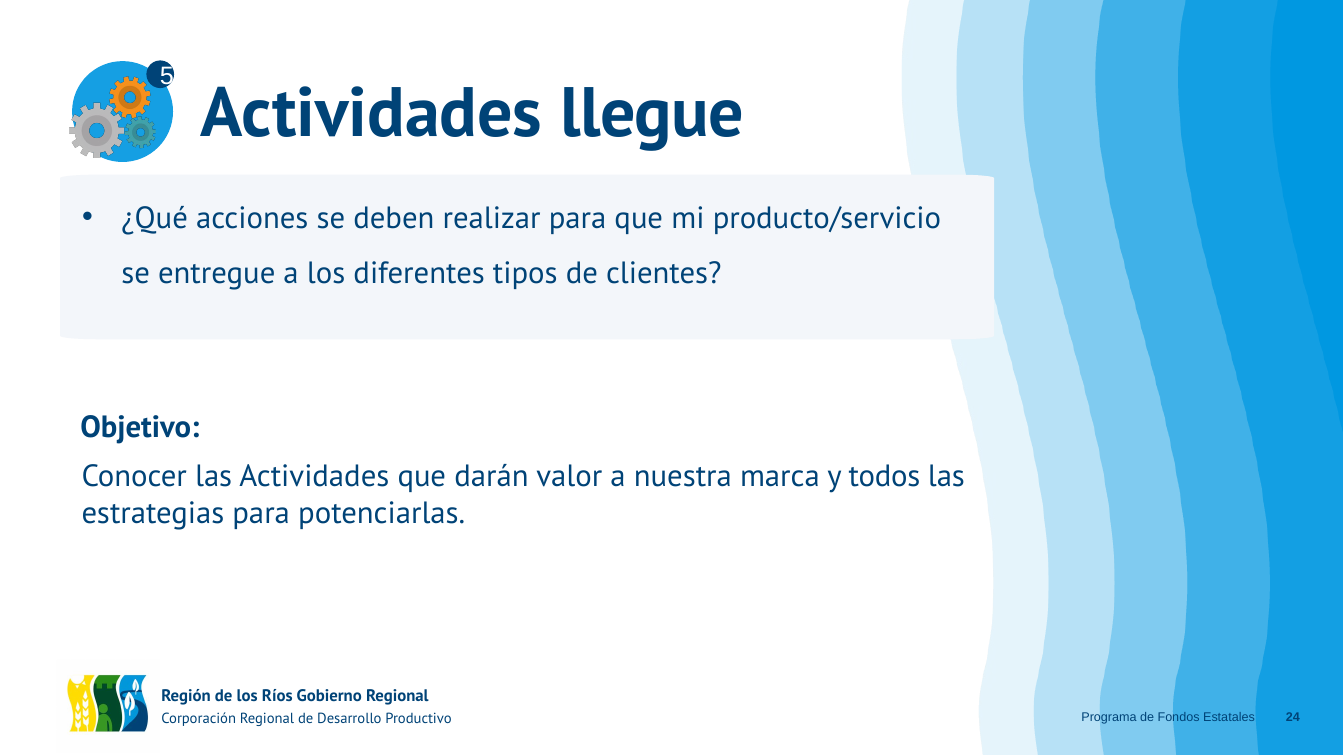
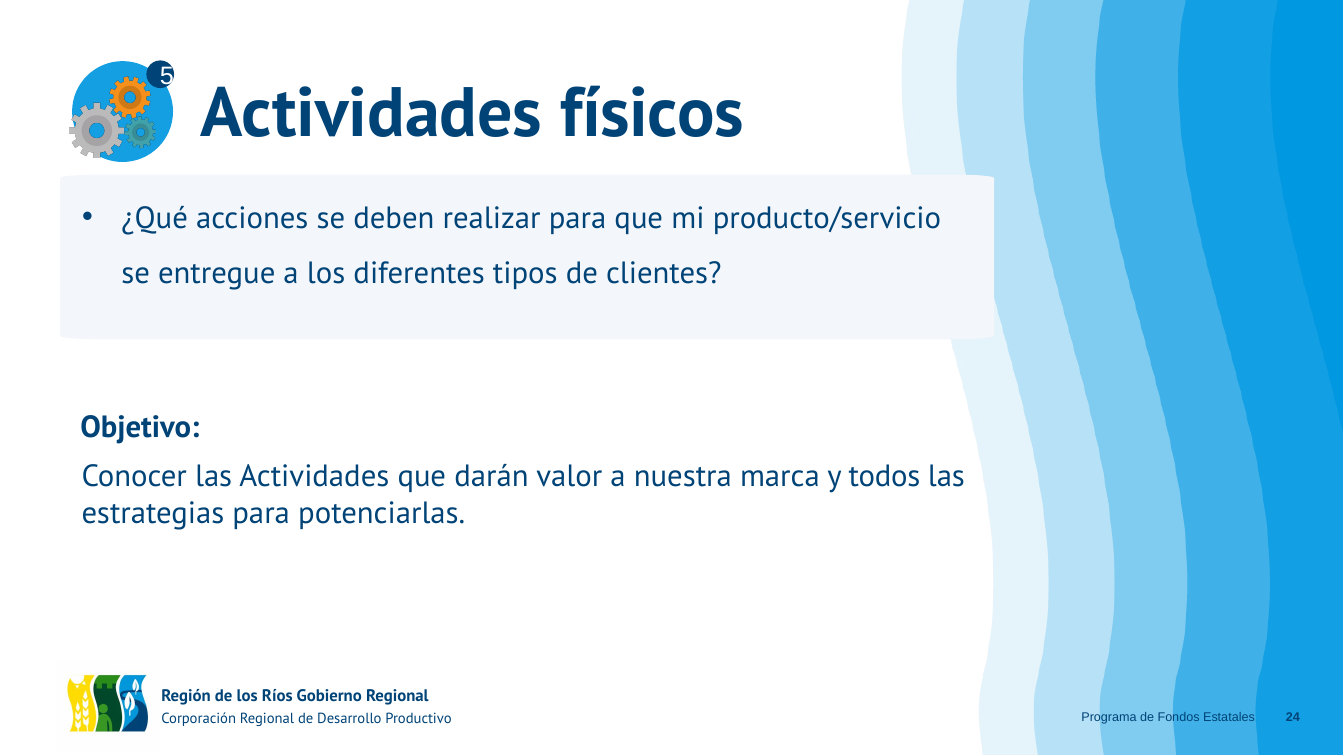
llegue: llegue -> físicos (652, 113)
